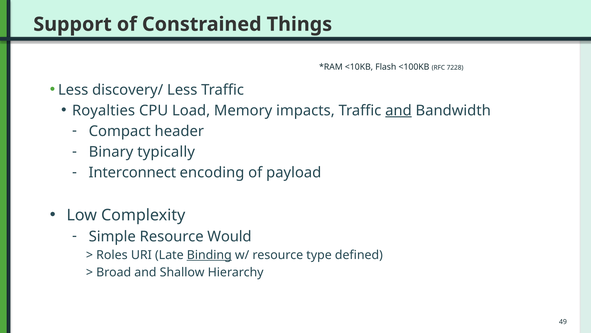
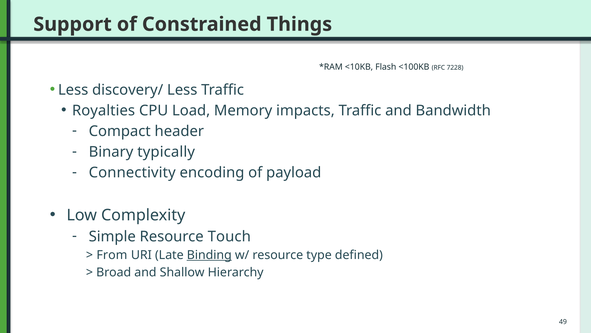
and underline: present -> none (398, 111)
Interconnect: Interconnect -> Connectivity (132, 173)
Would: Would -> Touch (229, 237)
Roles: Roles -> From (112, 255)
